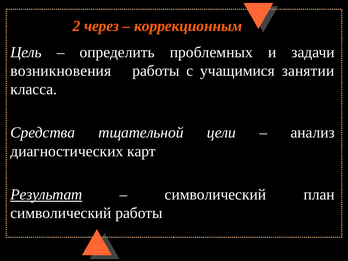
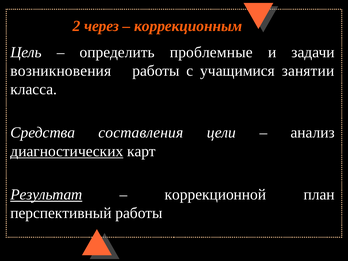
проблемных: проблемных -> проблемные (211, 52)
тщательной: тщательной -> составления (141, 133)
диагностических underline: none -> present (67, 151)
символический: символический -> коррекционной (215, 195)
символический: символический -> перспективный (61, 213)
